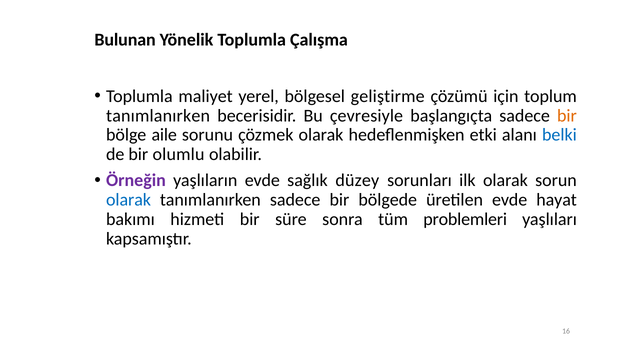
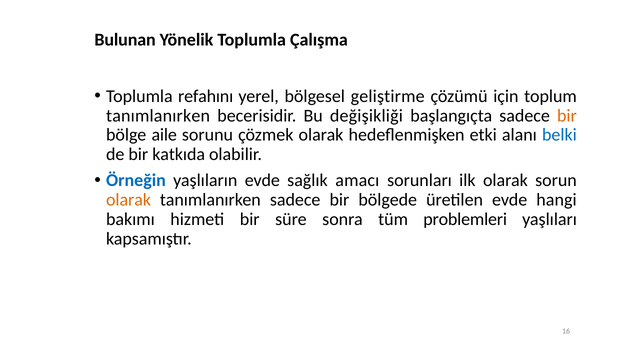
maliyet: maliyet -> refahını (206, 96)
çevresiyle: çevresiyle -> değişikliği (366, 116)
olumlu: olumlu -> katkıda (179, 154)
Örneğin colour: purple -> blue (136, 180)
düzey: düzey -> amacı (357, 180)
olarak colour: blue -> orange (129, 200)
hayat: hayat -> hangi (556, 200)
